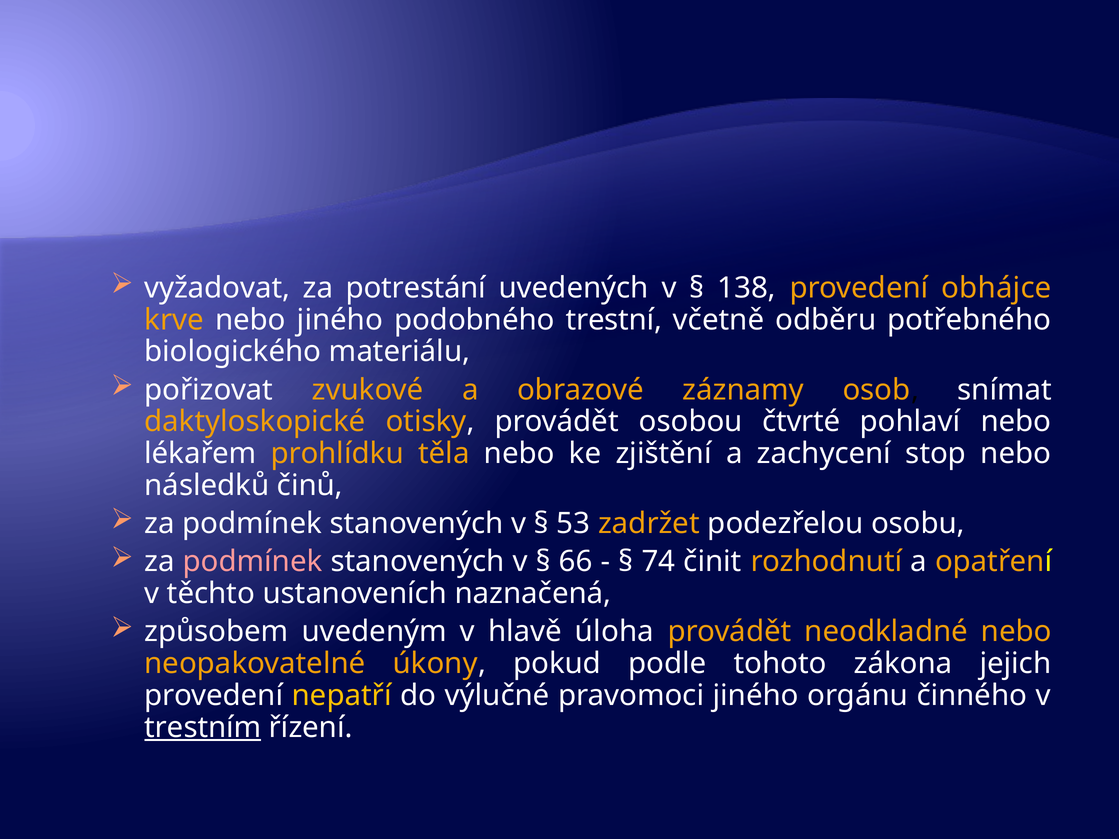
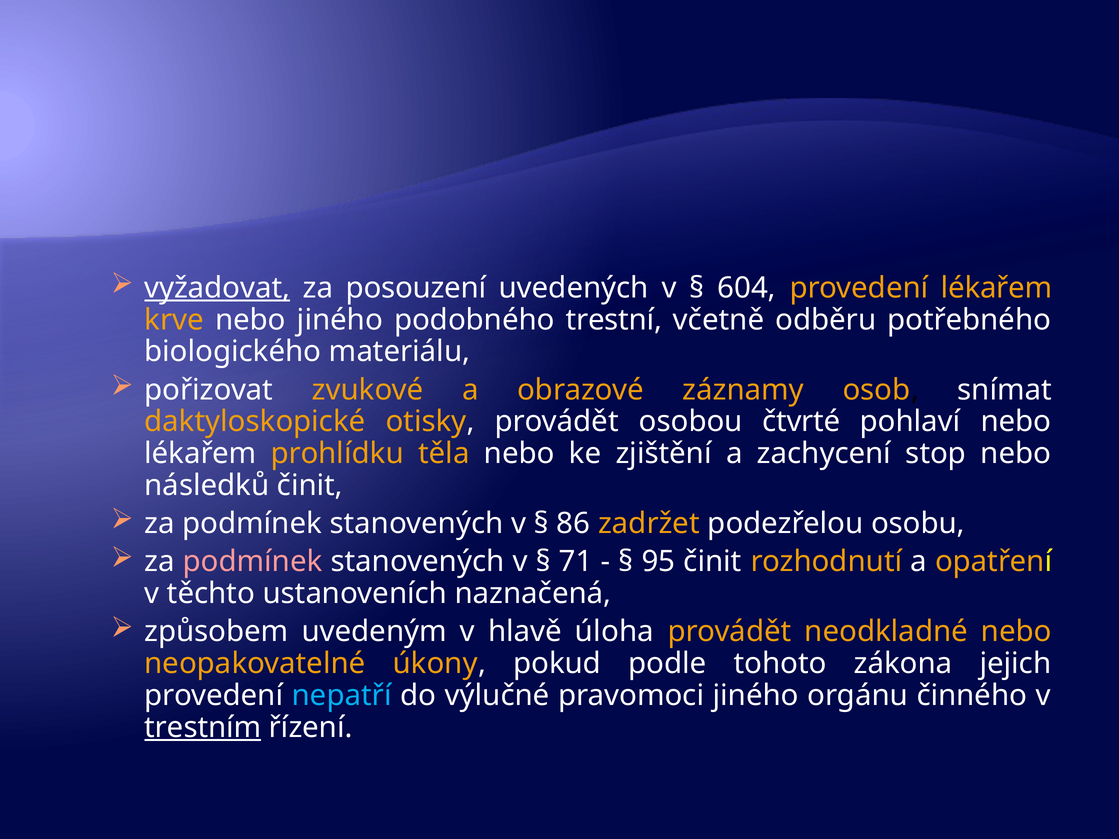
vyžadovat underline: none -> present (217, 288)
potrestání: potrestání -> posouzení (416, 288)
138: 138 -> 604 (747, 288)
provedení obhájce: obhájce -> lékařem (997, 288)
následků činů: činů -> činit (310, 486)
53: 53 -> 86 (573, 524)
66: 66 -> 71 (576, 562)
74: 74 -> 95 (659, 562)
nepatří colour: yellow -> light blue (342, 696)
